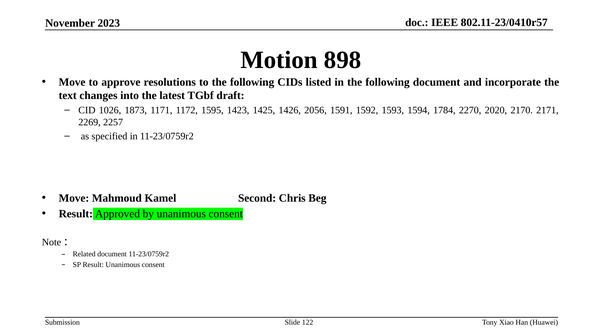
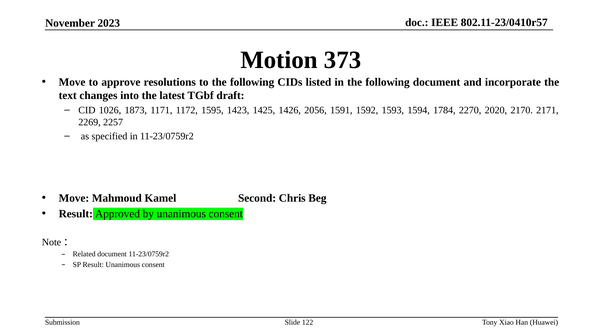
898: 898 -> 373 (343, 60)
